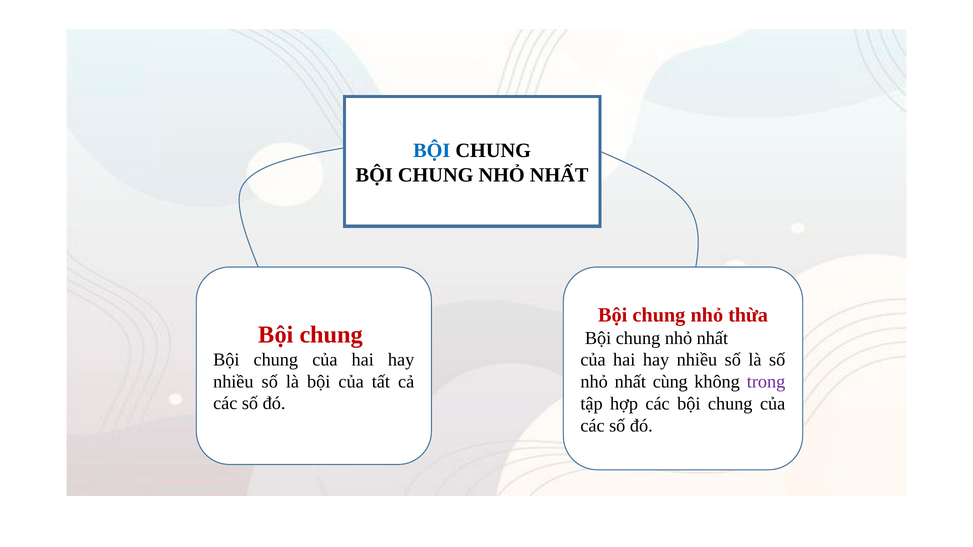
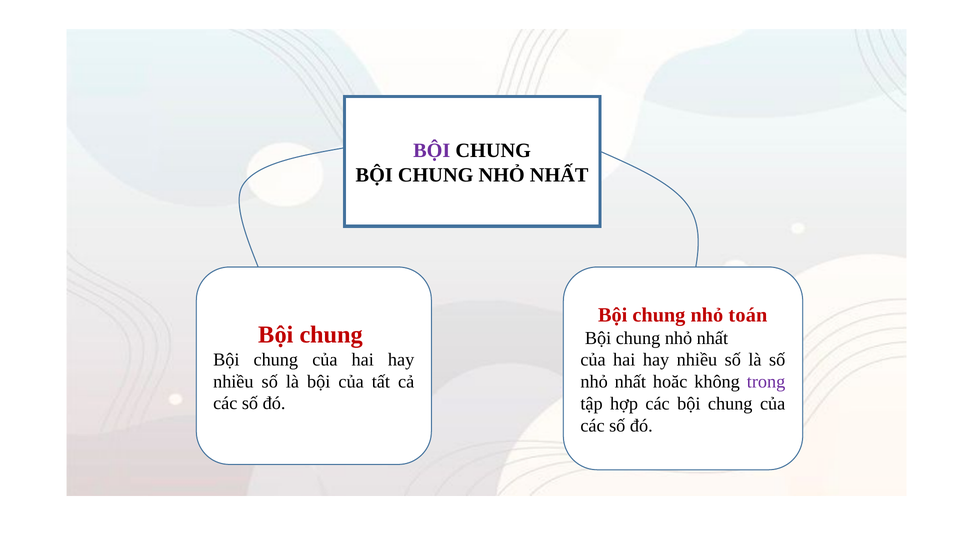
BỘI colour: blue -> purple (432, 151)
thừa: thừa -> toán (748, 315)
cùng: cùng -> hoăc (670, 382)
